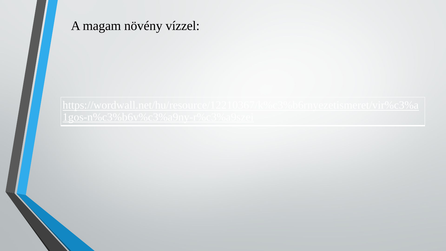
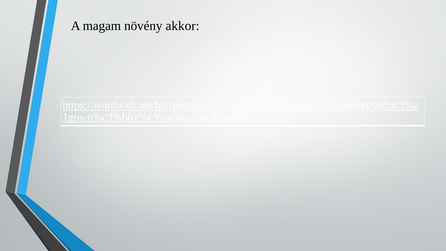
vízzel: vízzel -> akkor (183, 26)
